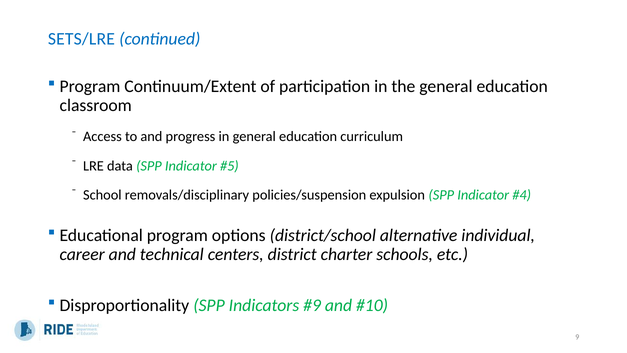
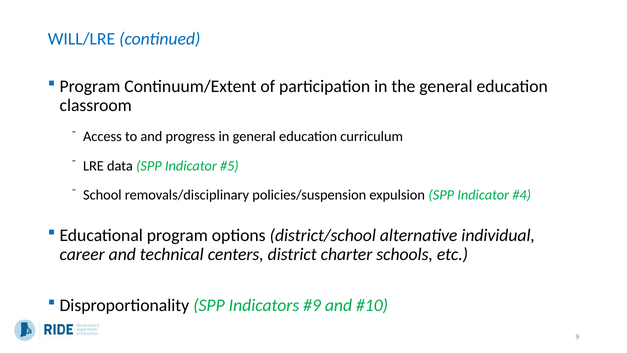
SETS/LRE: SETS/LRE -> WILL/LRE (81, 39)
